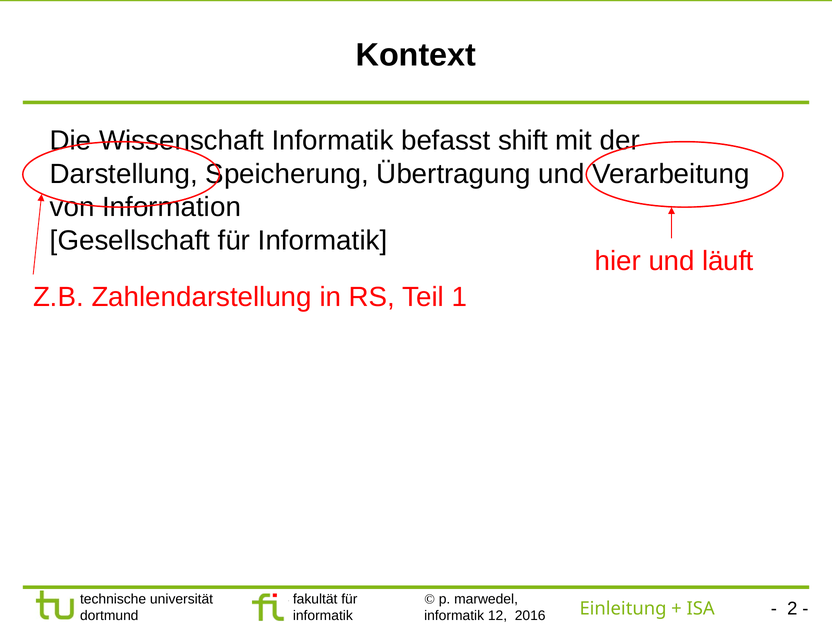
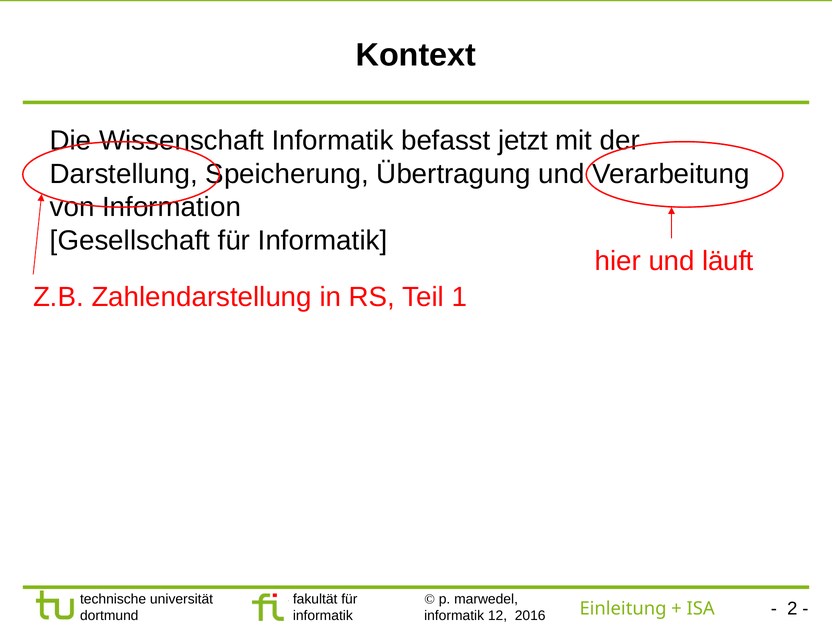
shift: shift -> jetzt (523, 141)
